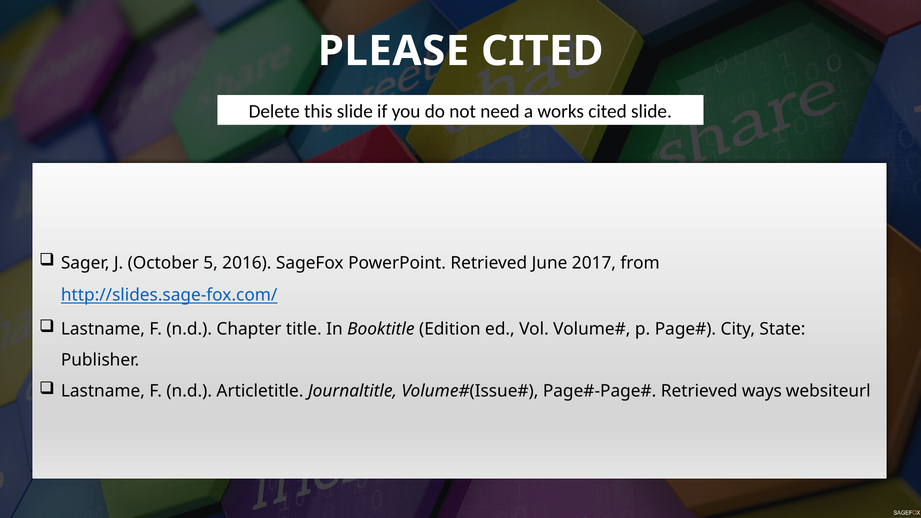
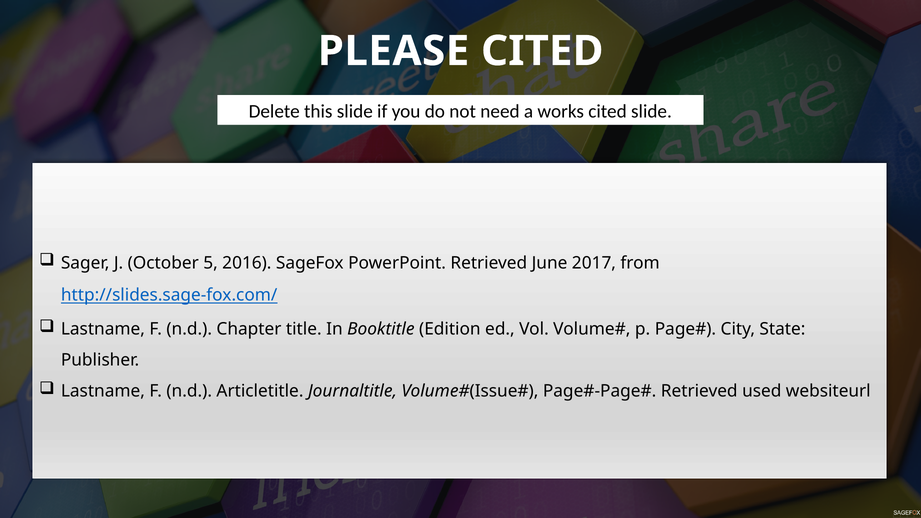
ways: ways -> used (762, 391)
